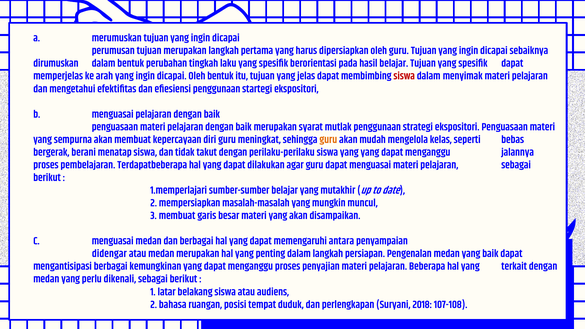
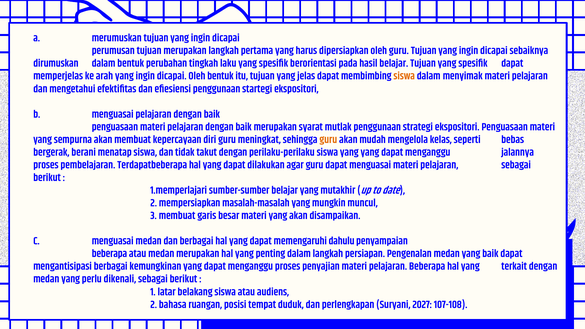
siswa colour: red -> orange (404, 76)
antara: antara -> dahulu (342, 241)
didengar: didengar -> beberapa (109, 254)
2018: 2018 -> 2027 (422, 305)
